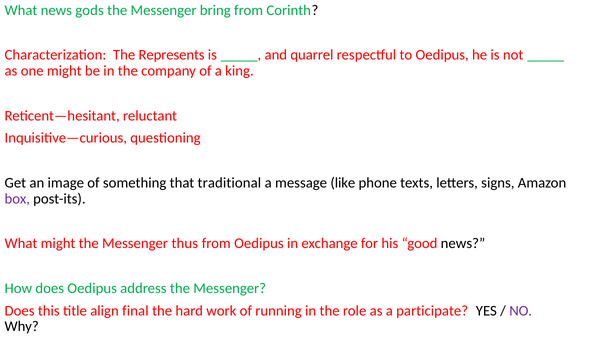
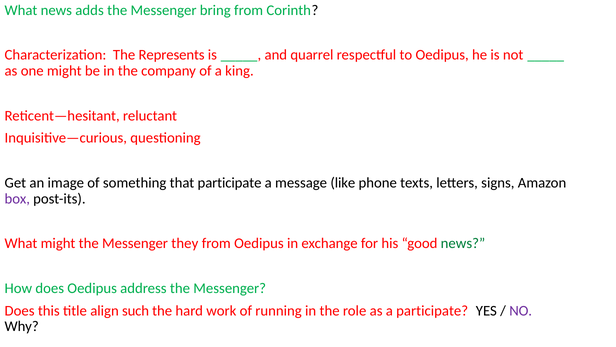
gods: gods -> adds (90, 10)
that traditional: traditional -> participate (230, 183)
thus: thus -> they (185, 243)
news colour: black -> green (463, 243)
final: final -> such (136, 310)
